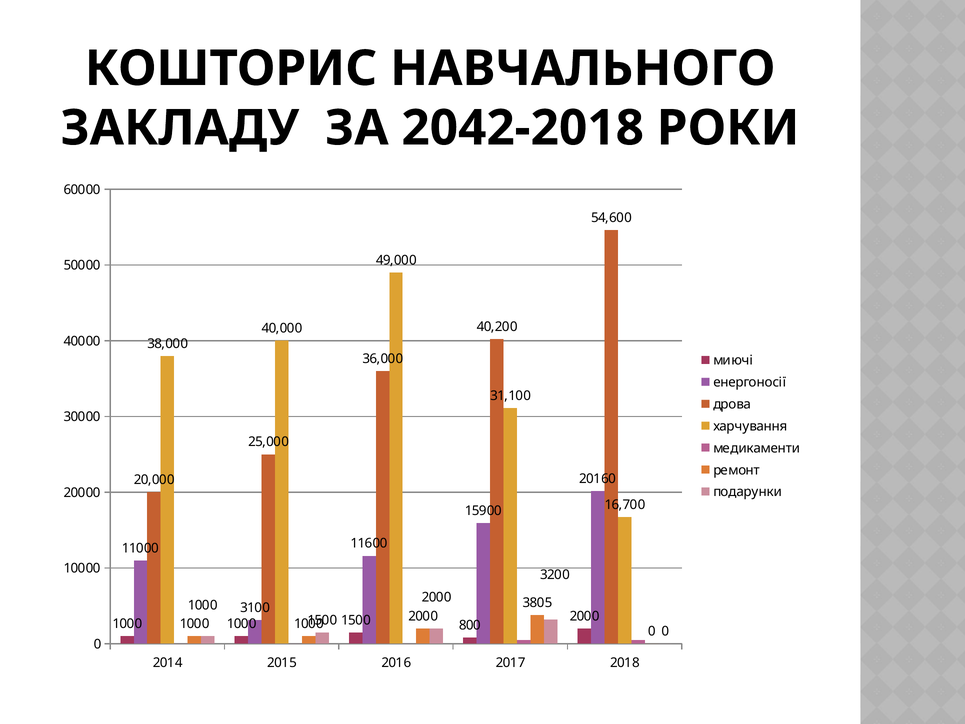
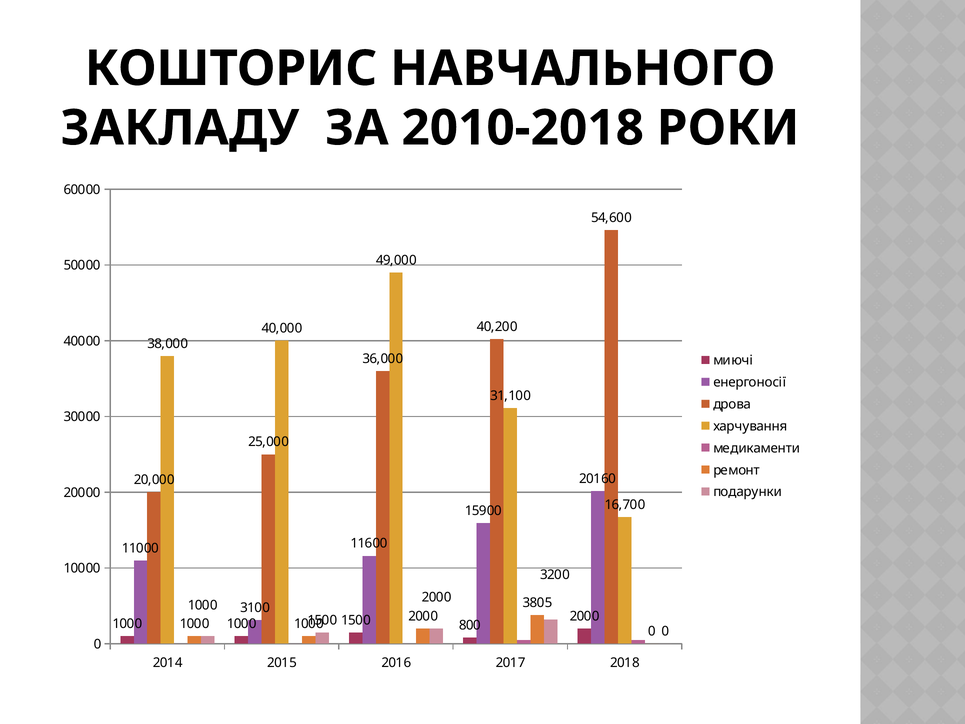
2042-2018: 2042-2018 -> 2010-2018 (523, 128)
